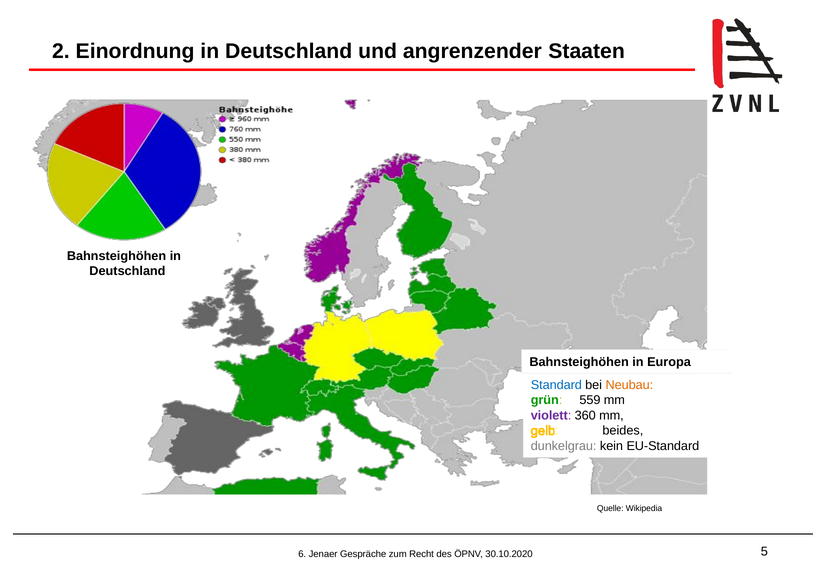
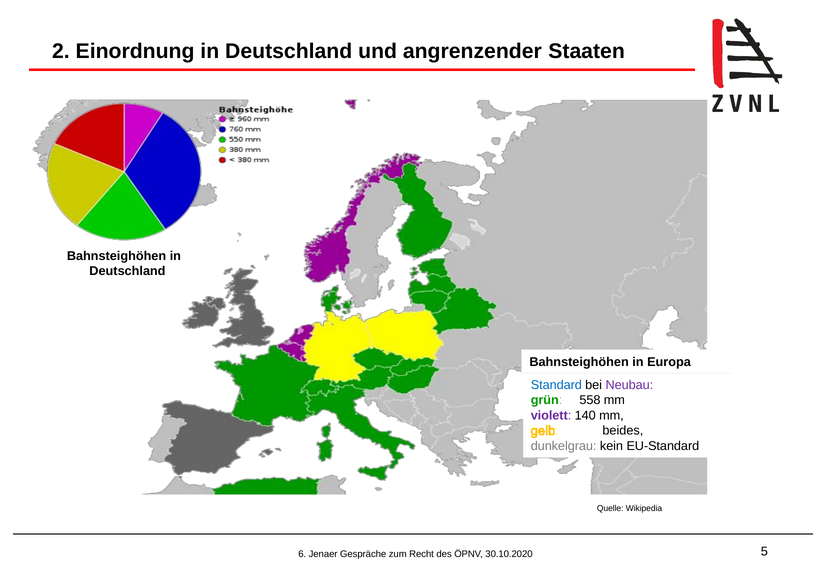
Neubau colour: orange -> purple (629, 385)
559: 559 -> 558 (590, 400)
360: 360 -> 140 (585, 415)
